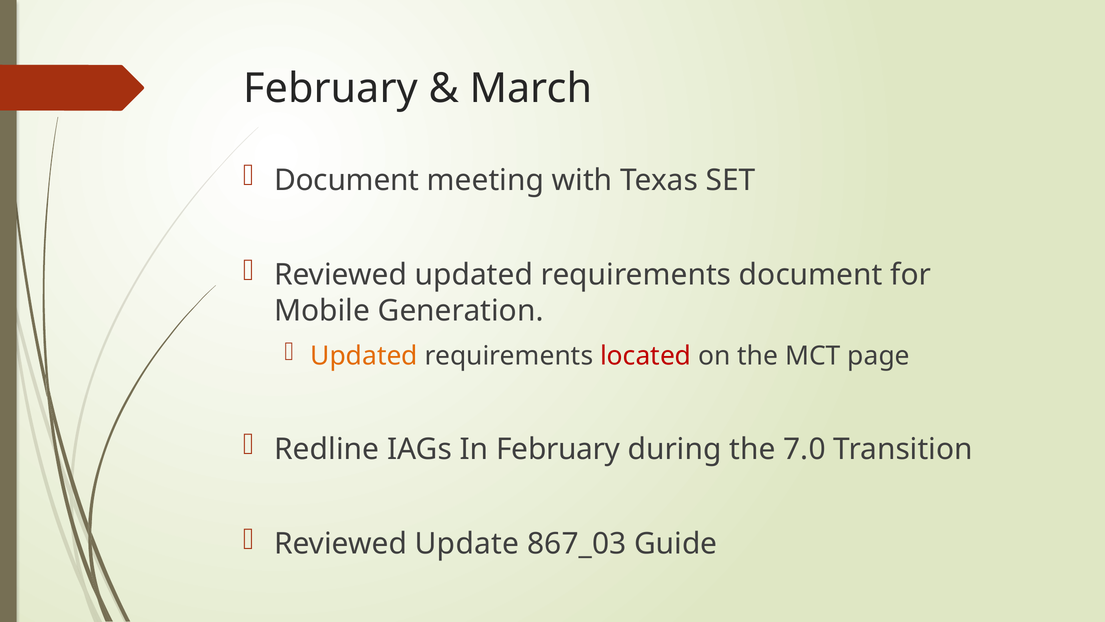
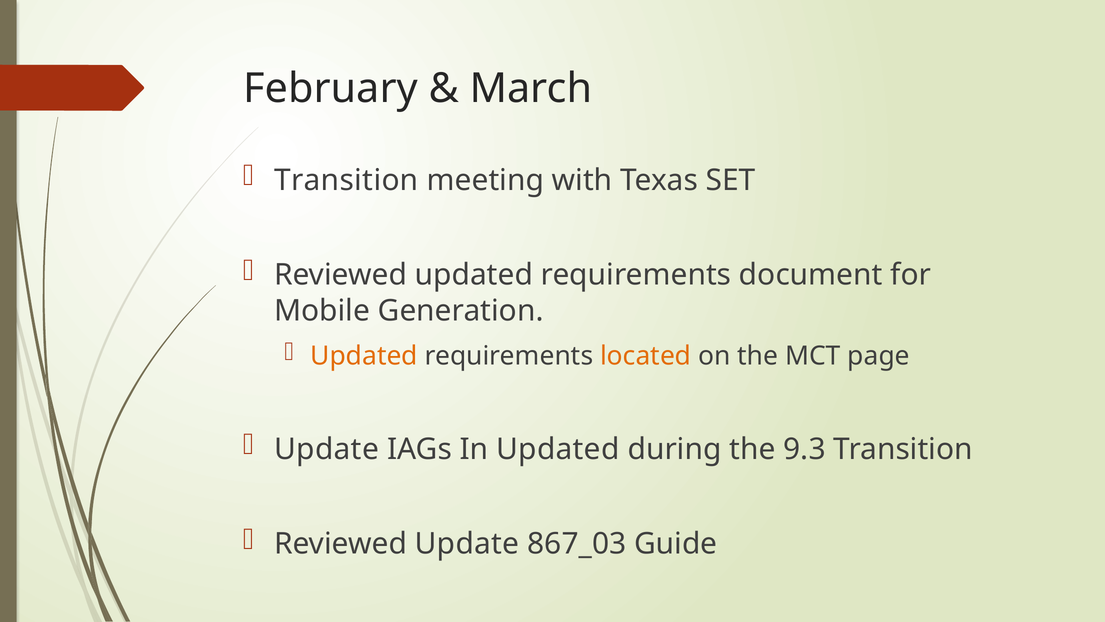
Document: Document -> Transition (346, 180)
located colour: red -> orange (646, 356)
Redline: Redline -> Update (327, 449)
In February: February -> Updated (558, 449)
7.0: 7.0 -> 9.3 (804, 449)
